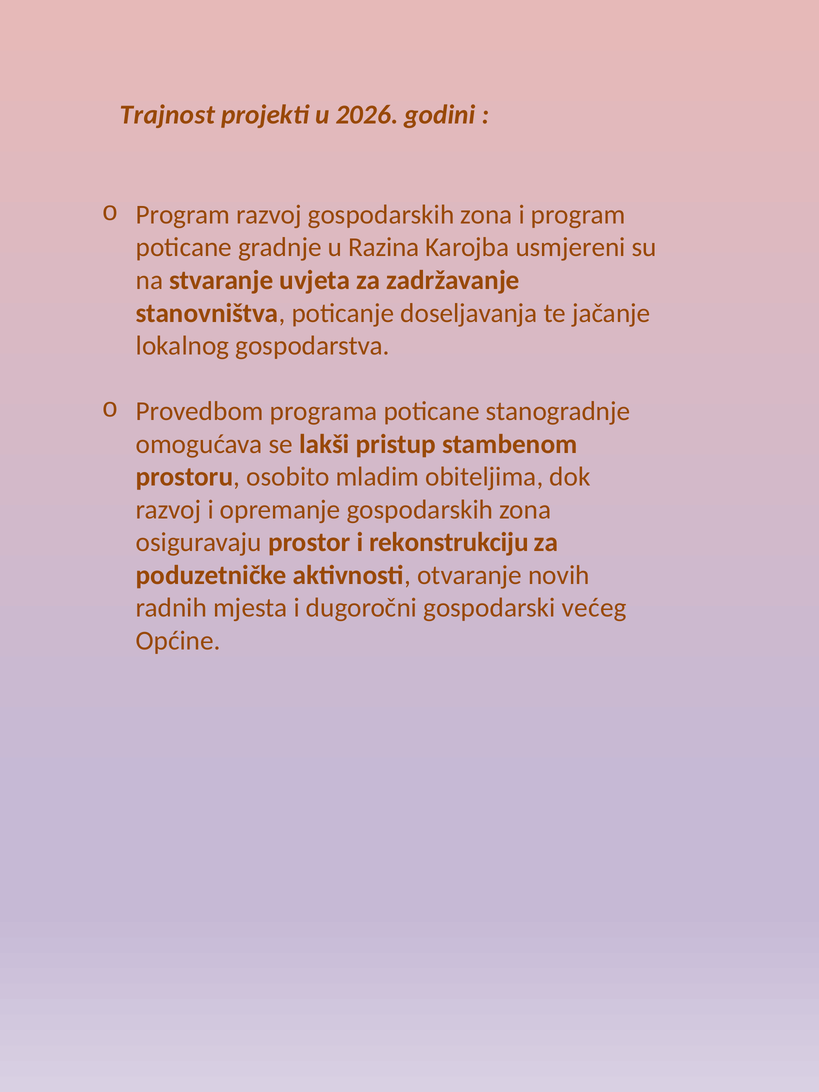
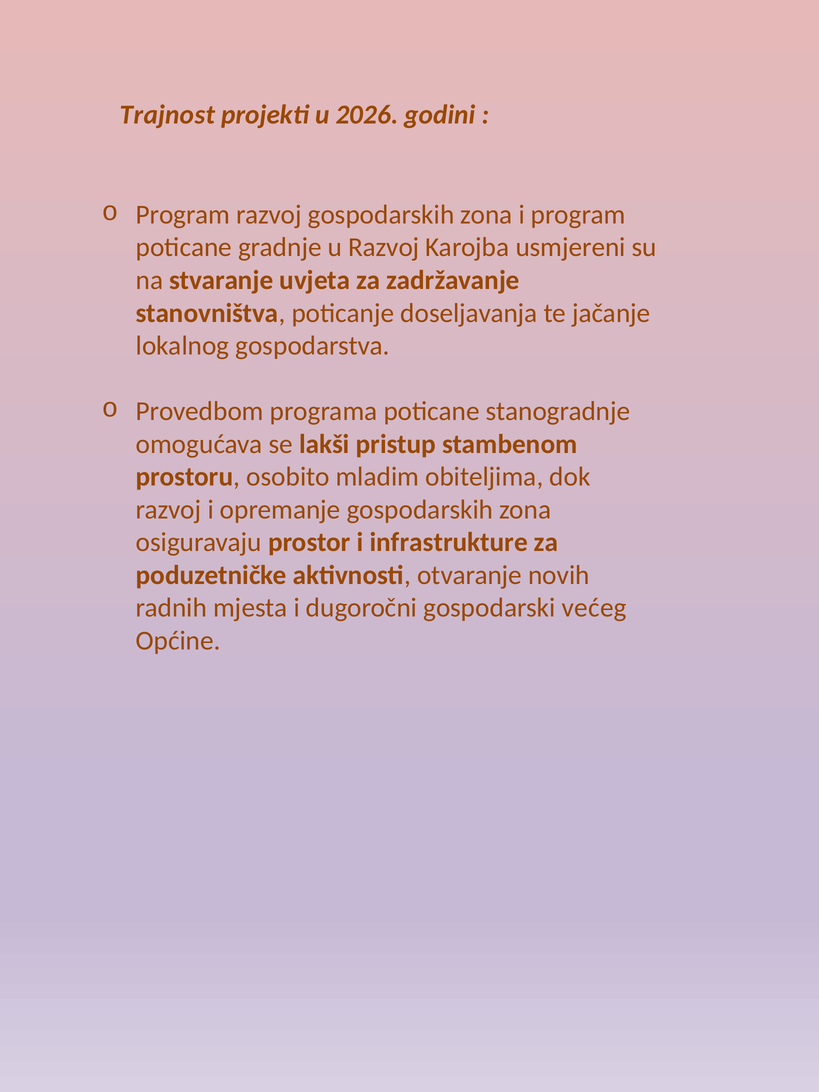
u Razina: Razina -> Razvoj (384, 247)
rekonstrukciju: rekonstrukciju -> infrastrukture (449, 542)
